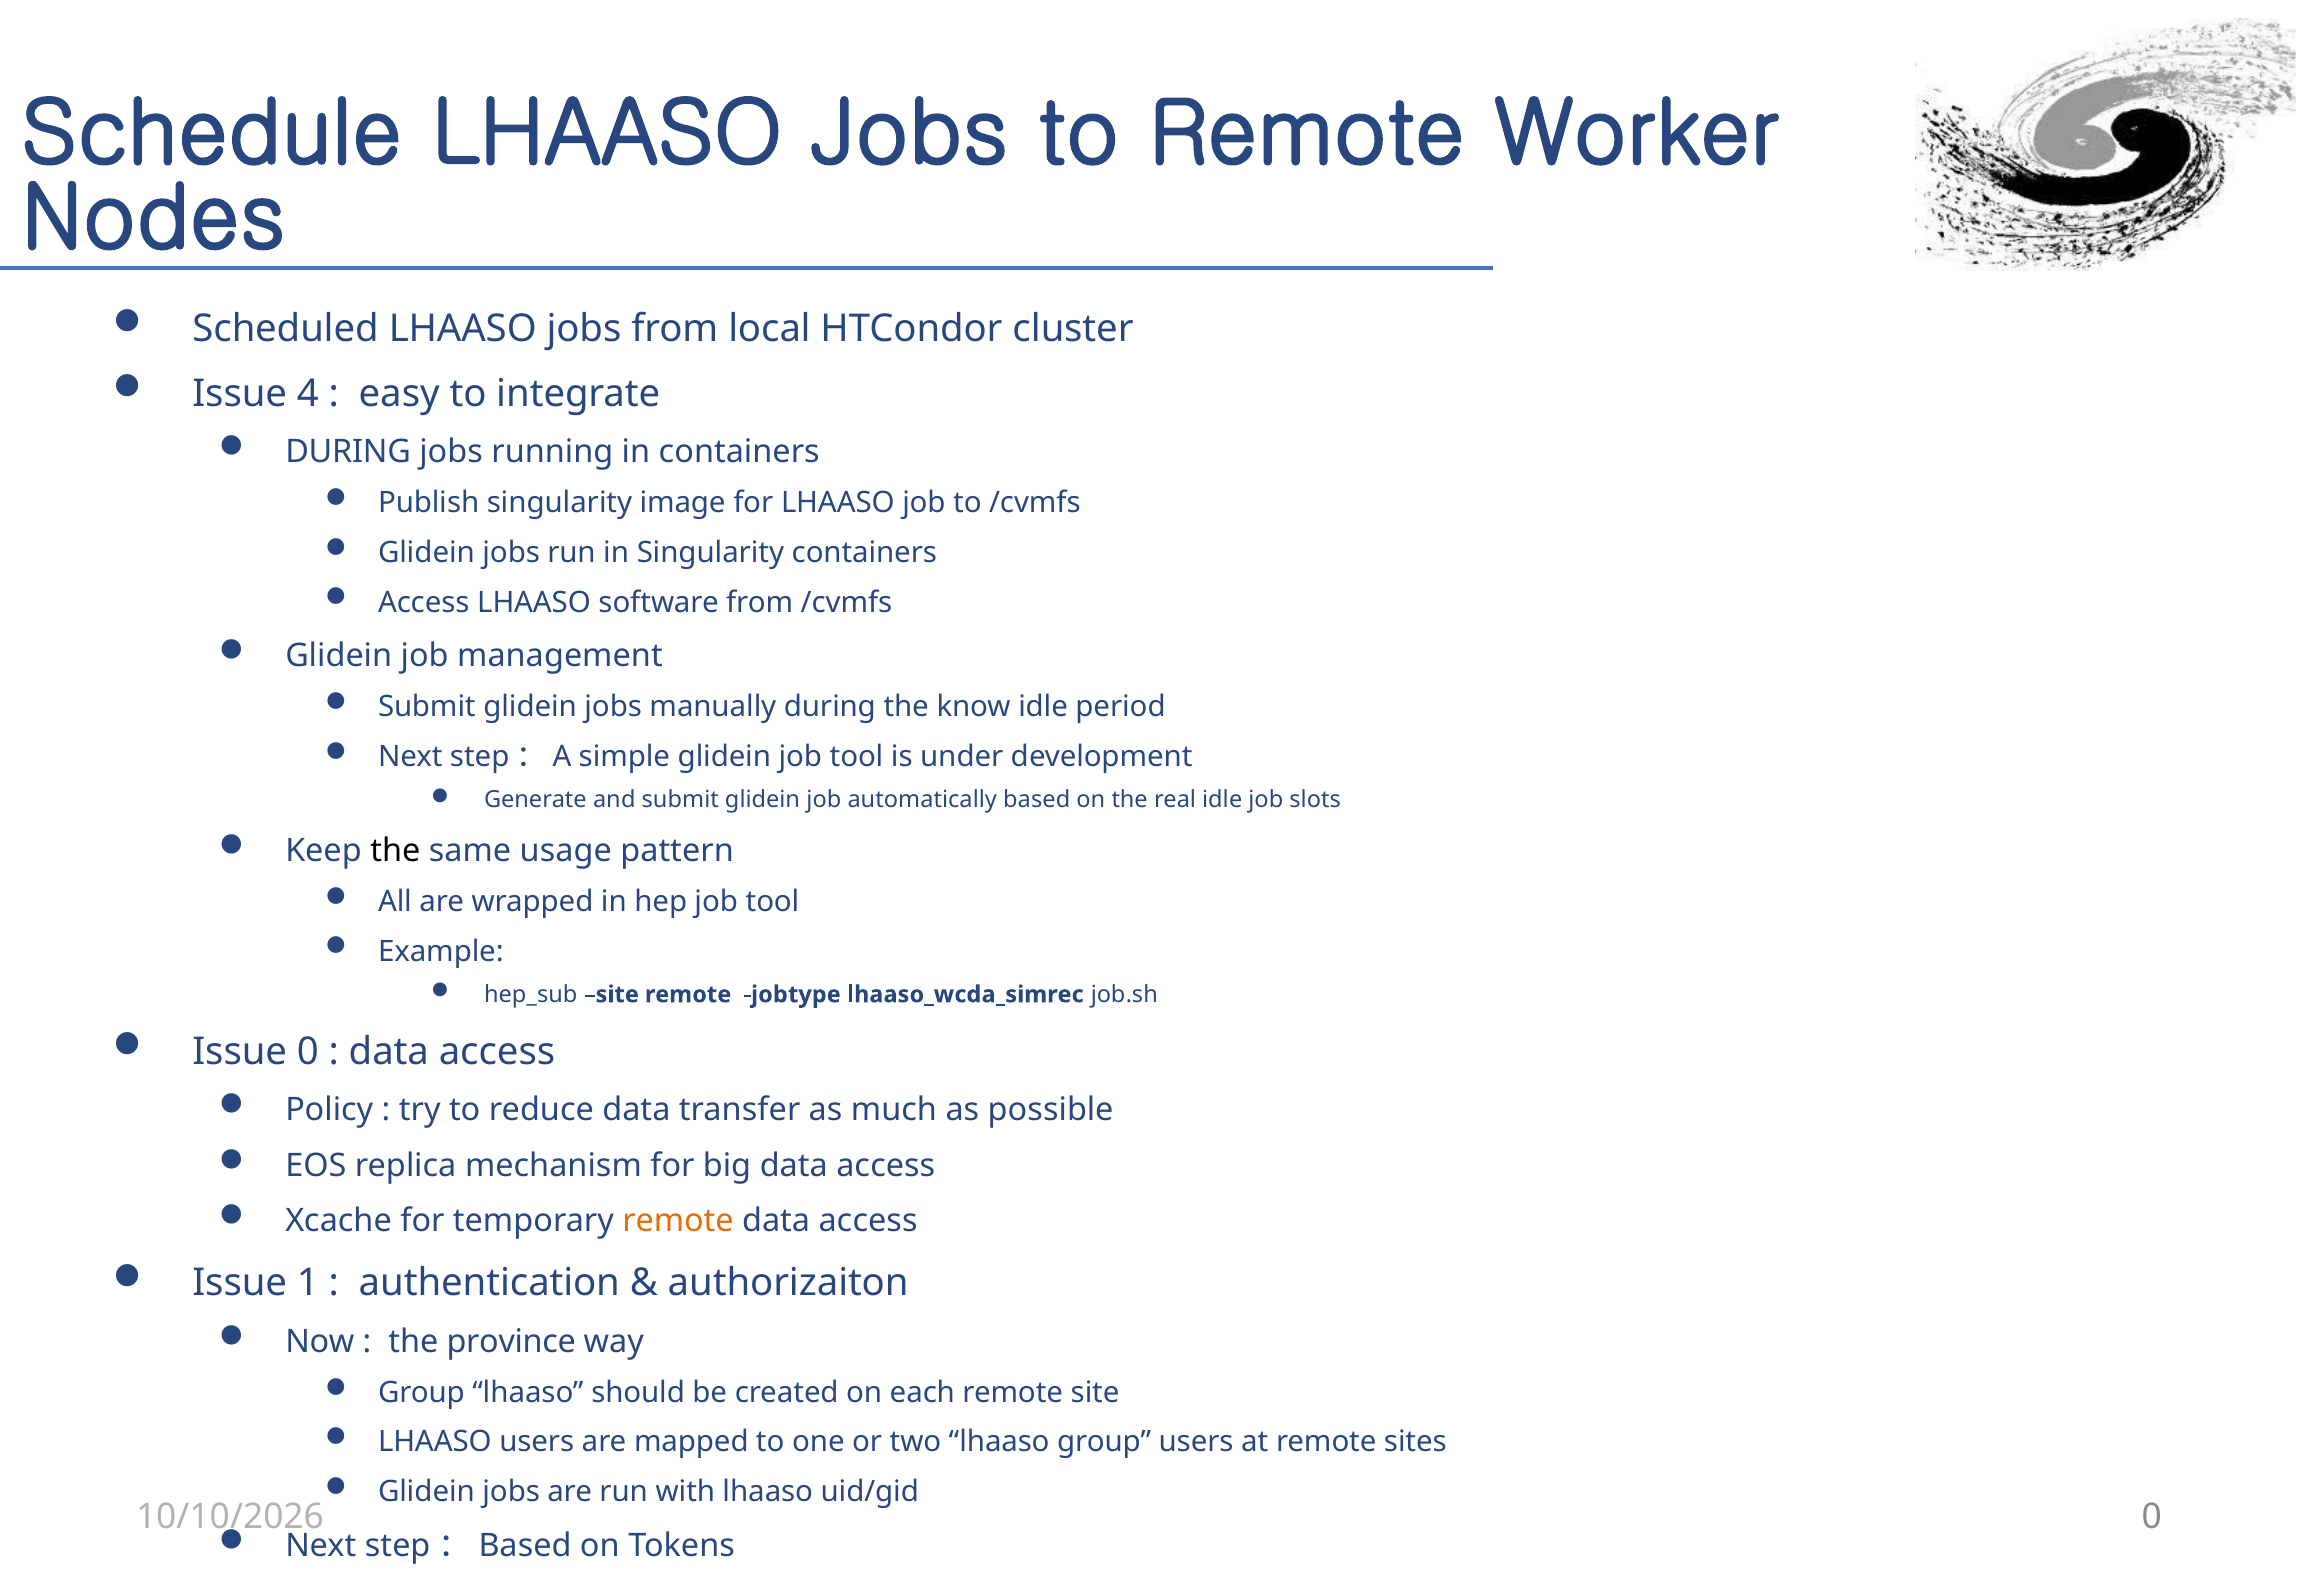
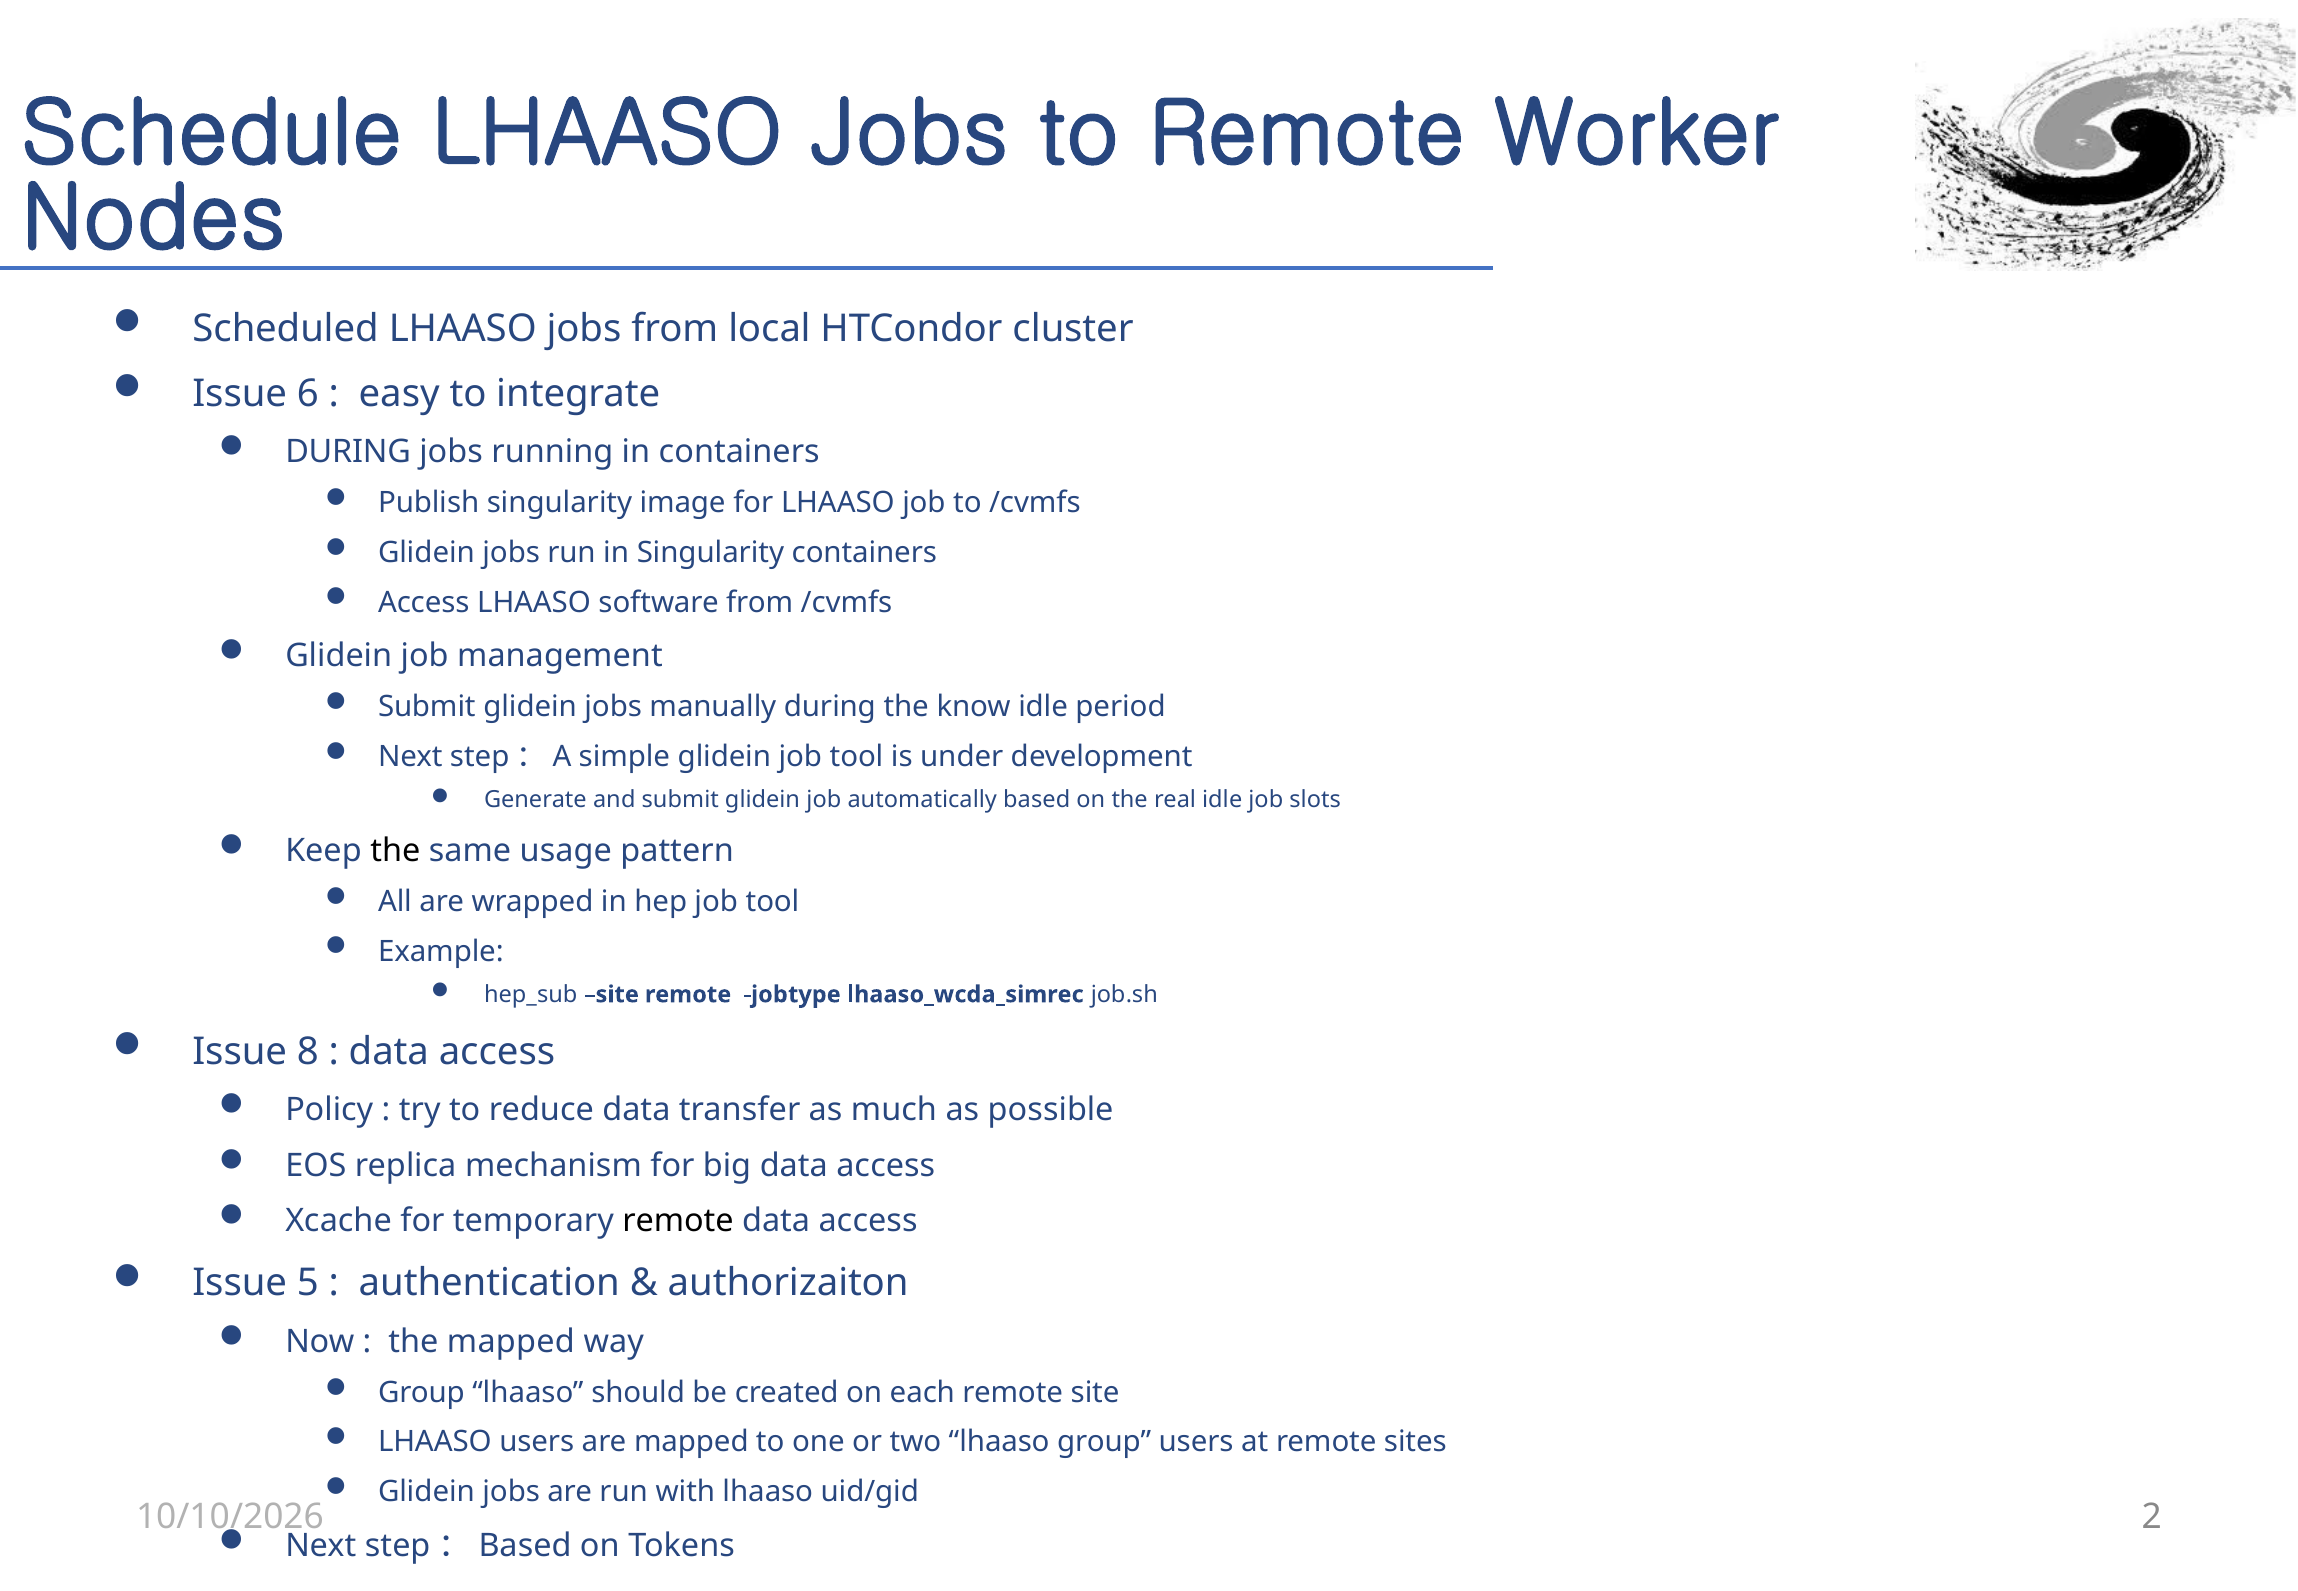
4: 4 -> 6 (308, 394)
Issue 0: 0 -> 8 (308, 1051)
remote colour: orange -> black (678, 1221)
1: 1 -> 5 (308, 1283)
the province: province -> mapped (511, 1341)
0: 0 -> 2 (2152, 1516)
